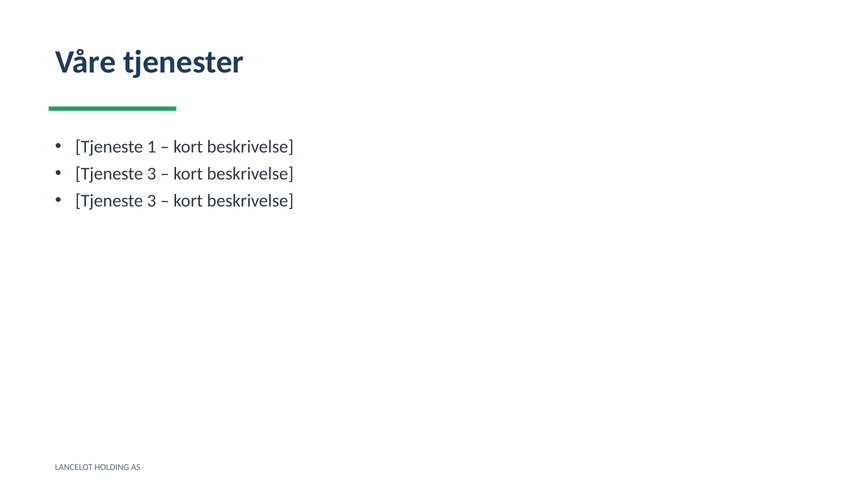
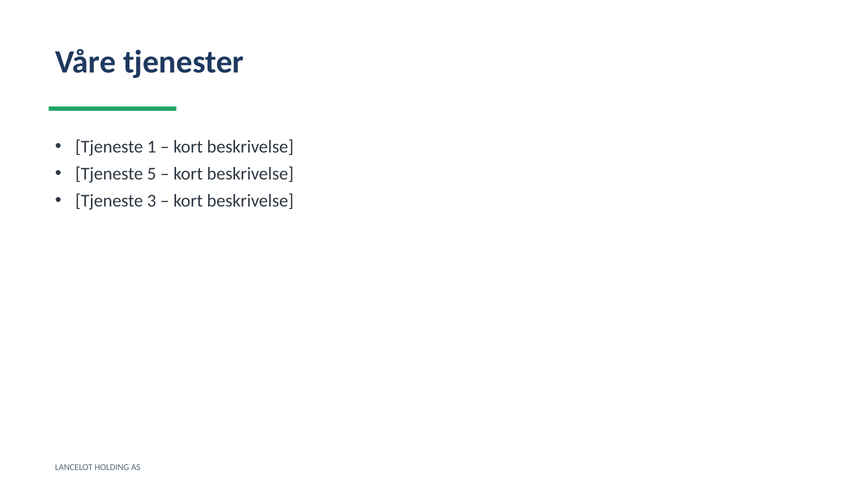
3: 3 -> 5 (152, 174)
